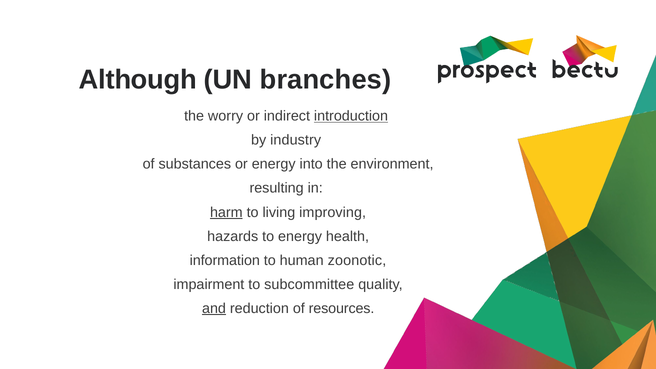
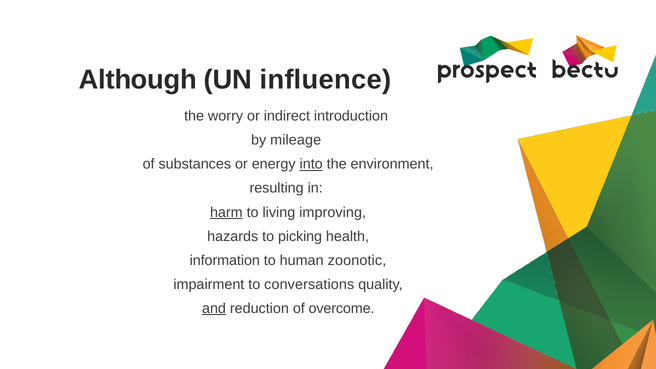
branches: branches -> influence (325, 80)
introduction underline: present -> none (351, 116)
industry: industry -> mileage (296, 140)
into underline: none -> present (311, 164)
to energy: energy -> picking (300, 236)
subcommittee: subcommittee -> conversations (309, 284)
resources: resources -> overcome (342, 308)
